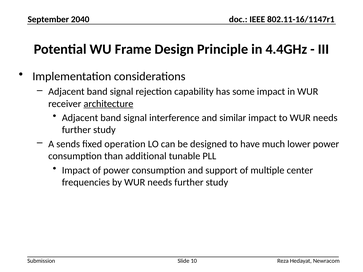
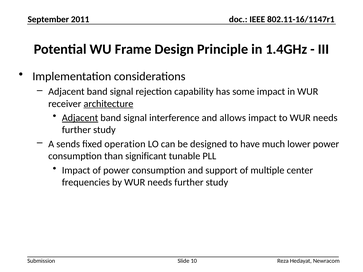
2040: 2040 -> 2011 (80, 19)
4.4GHz: 4.4GHz -> 1.4GHz (286, 49)
Adjacent underline: none -> present (80, 118)
similar: similar -> allows (233, 118)
additional: additional -> significant (146, 156)
